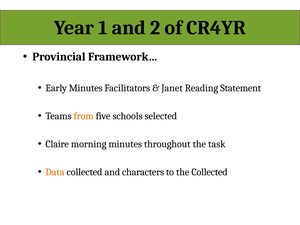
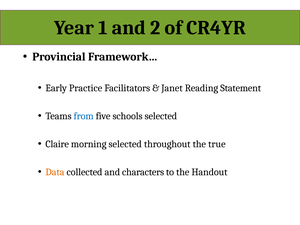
Early Minutes: Minutes -> Practice (86, 88)
from colour: orange -> blue (84, 116)
morning minutes: minutes -> selected (125, 144)
task: task -> true (217, 144)
the Collected: Collected -> Handout (209, 172)
